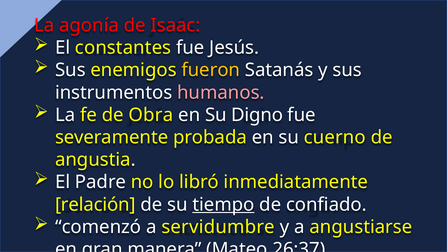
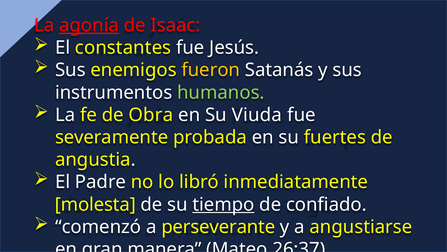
agonía underline: none -> present (89, 25)
humanos colour: pink -> light green (221, 92)
Digno: Digno -> Viuda (257, 115)
cuerno: cuerno -> fuertes (335, 137)
relación: relación -> molesta (95, 204)
servidumbre: servidumbre -> perseverante (218, 226)
